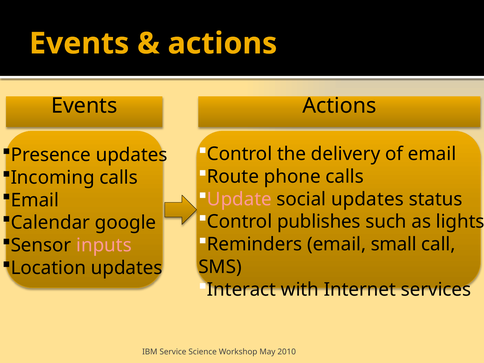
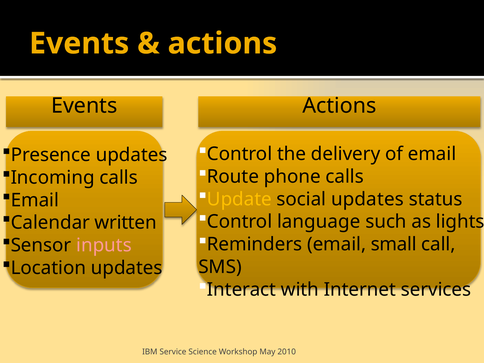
Update colour: pink -> yellow (239, 199)
publishes: publishes -> language (319, 222)
google: google -> written (126, 223)
